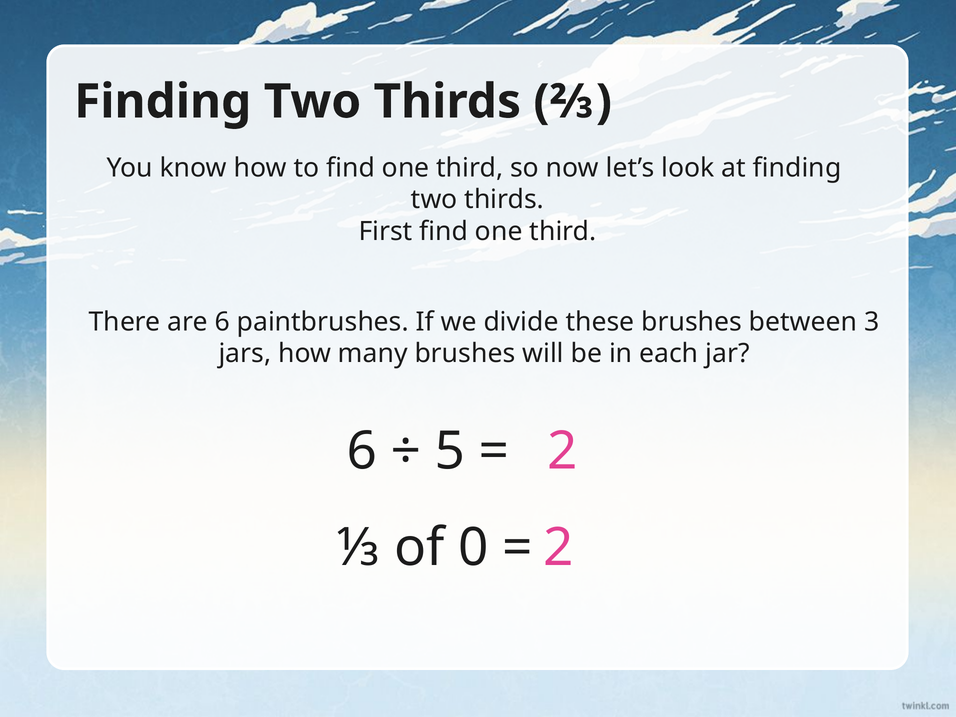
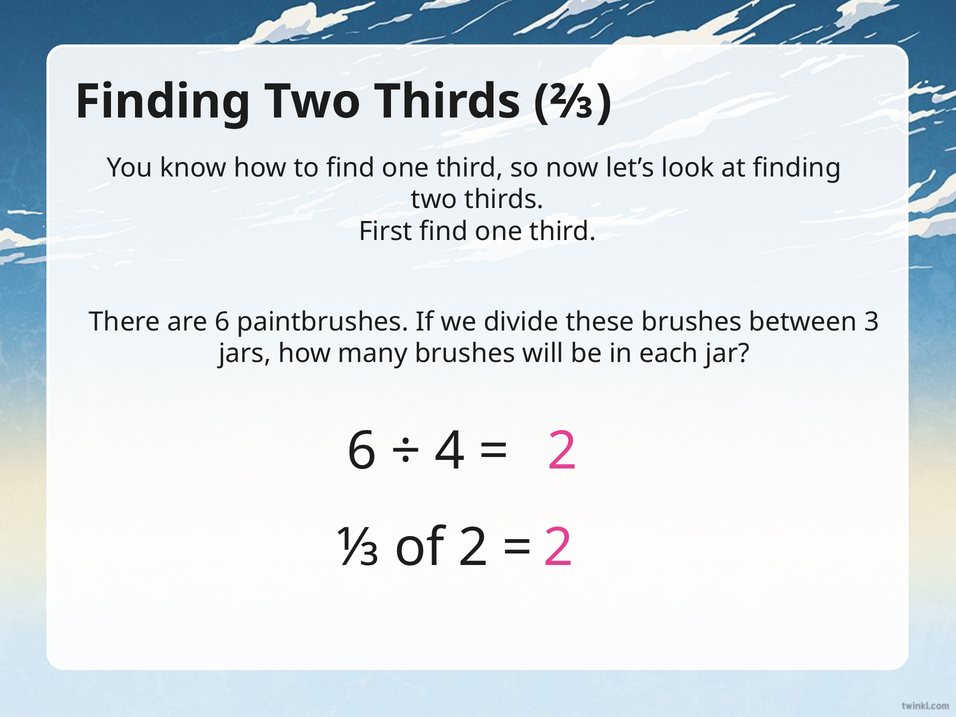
5: 5 -> 4 (450, 451)
of 0: 0 -> 2 (474, 548)
